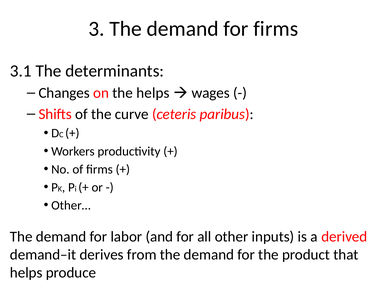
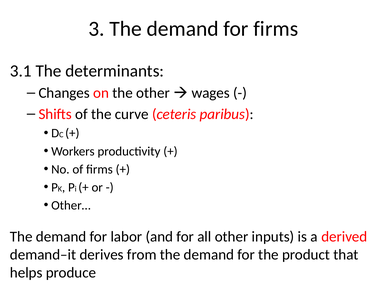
the helps: helps -> other (153, 93)
